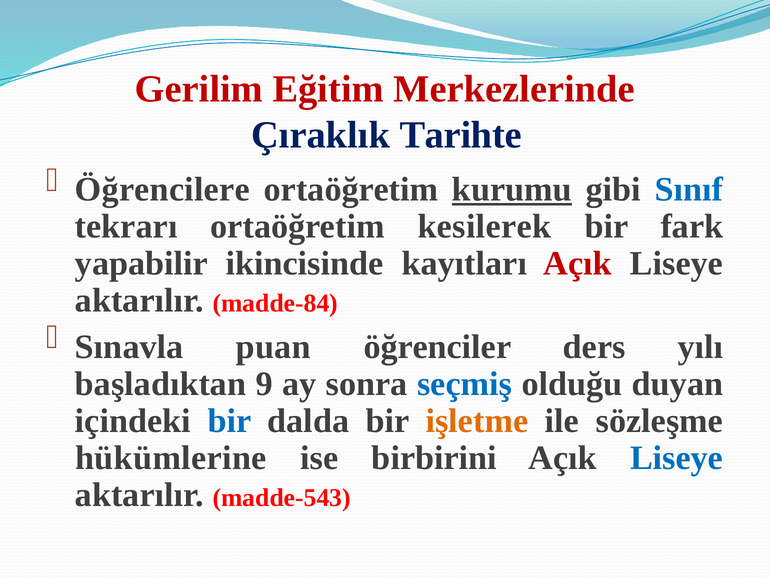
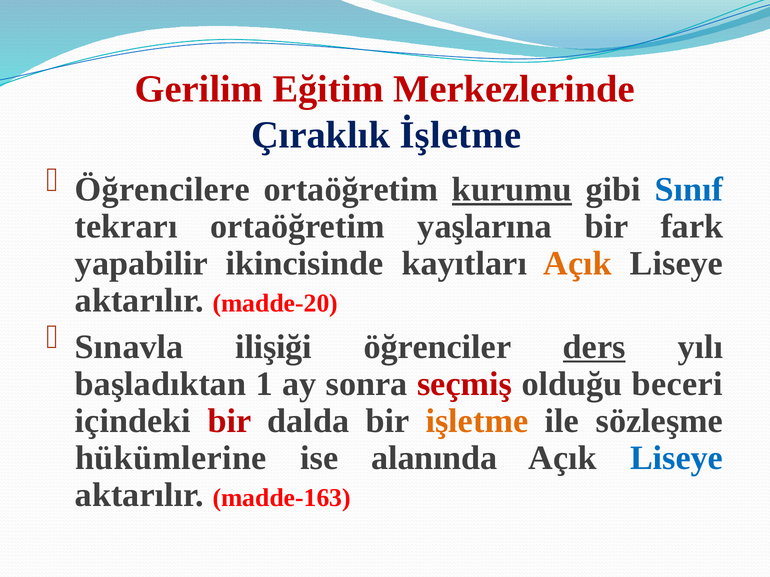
Tarihte: Tarihte -> İşletme (460, 135)
kesilerek: kesilerek -> yaşlarına (485, 227)
Açık colour: red -> orange (578, 264)
madde-84: madde-84 -> madde-20 (275, 303)
puan: puan -> ilişiği (274, 347)
ders underline: none -> present (594, 347)
9: 9 -> 1 (264, 384)
seçmiş colour: blue -> red (465, 384)
duyan: duyan -> beceri (677, 384)
bir colour: blue -> red (229, 421)
birbirini: birbirini -> alanında (434, 458)
madde-543: madde-543 -> madde-163 (282, 498)
